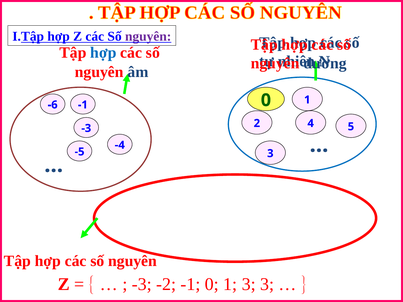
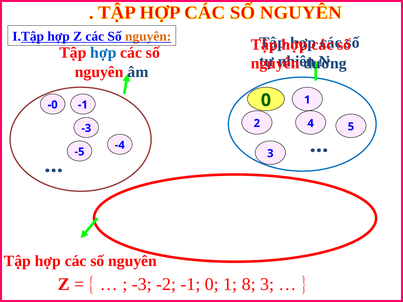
nguyên colour: purple -> orange (148, 37)
-6: -6 -> -0 (53, 105)
0 1 3: 3 -> 8 (249, 285)
